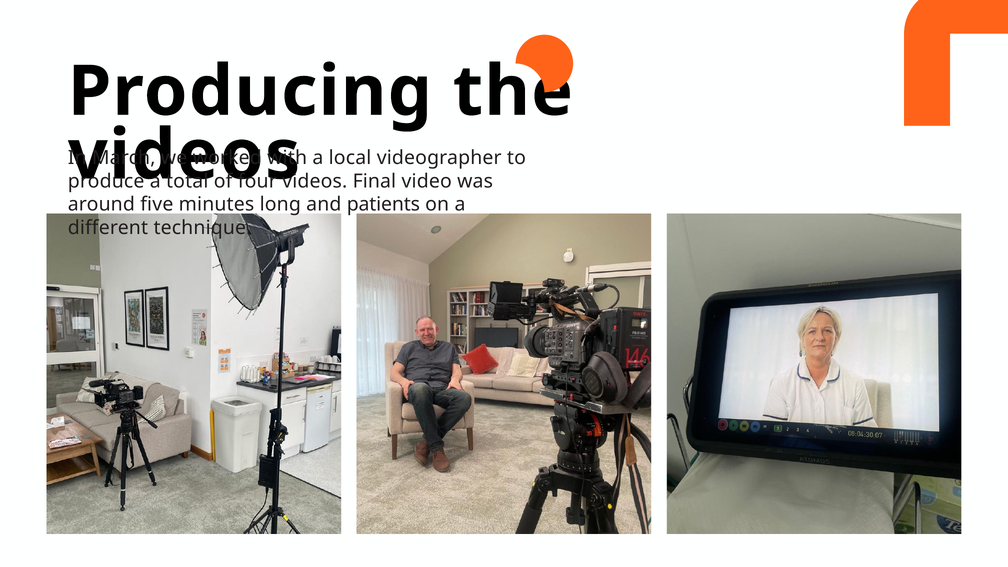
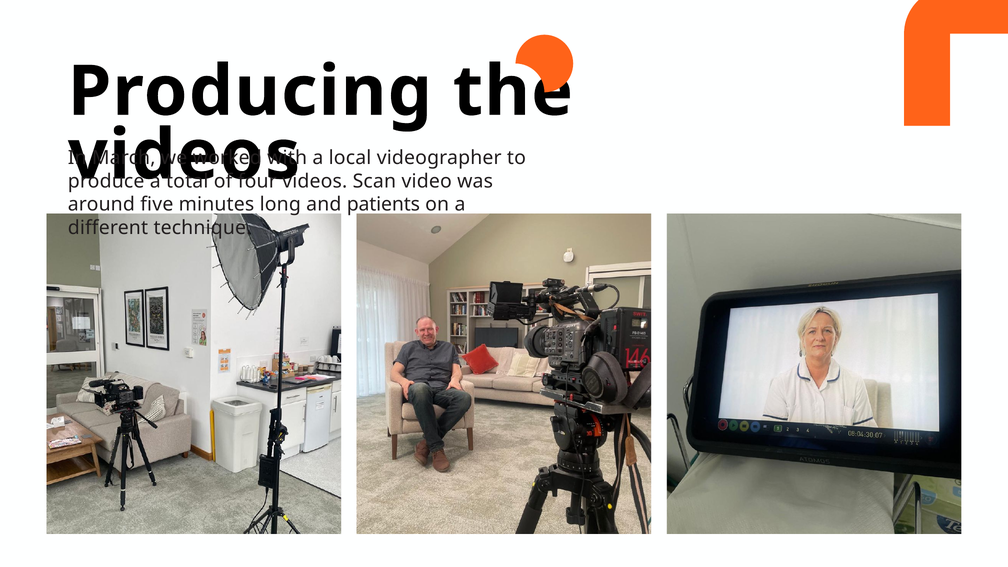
Final: Final -> Scan (374, 181)
